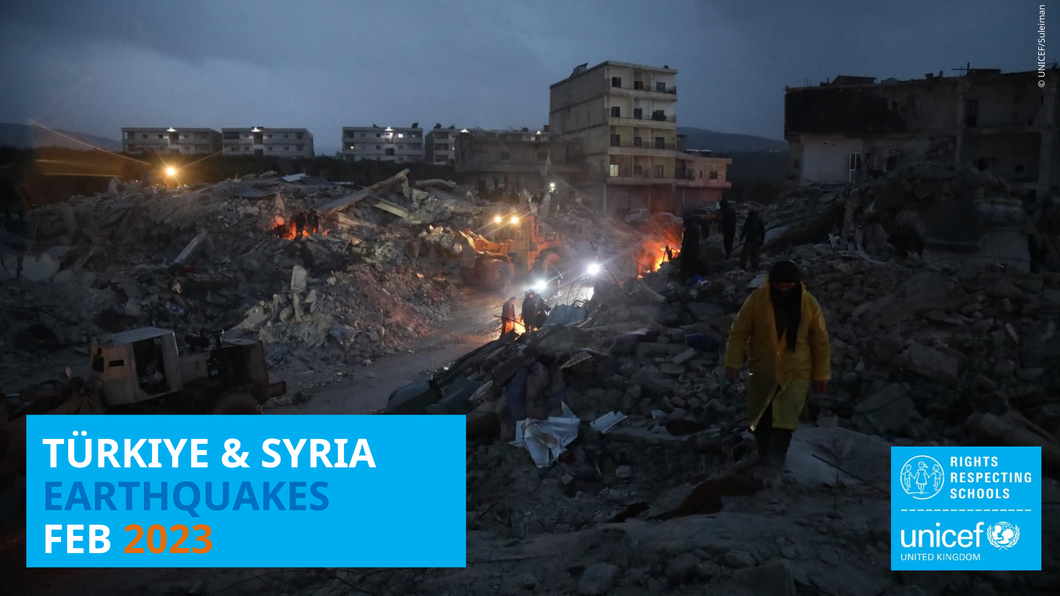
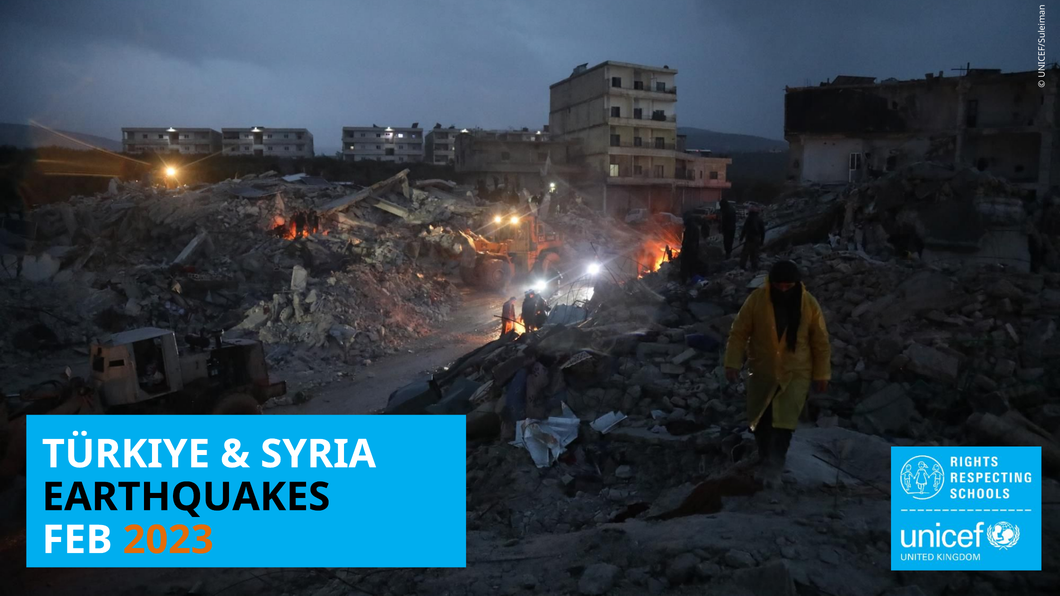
EARTHQUAKES colour: blue -> black (186, 497)
